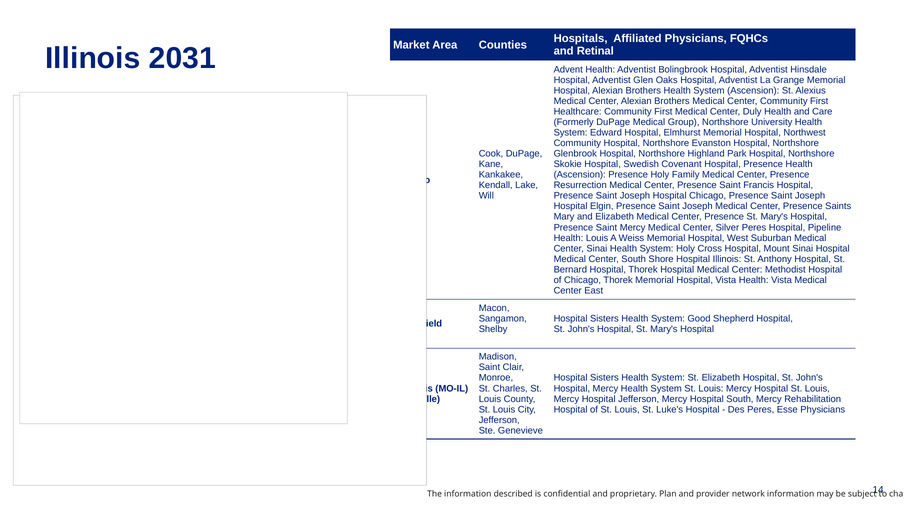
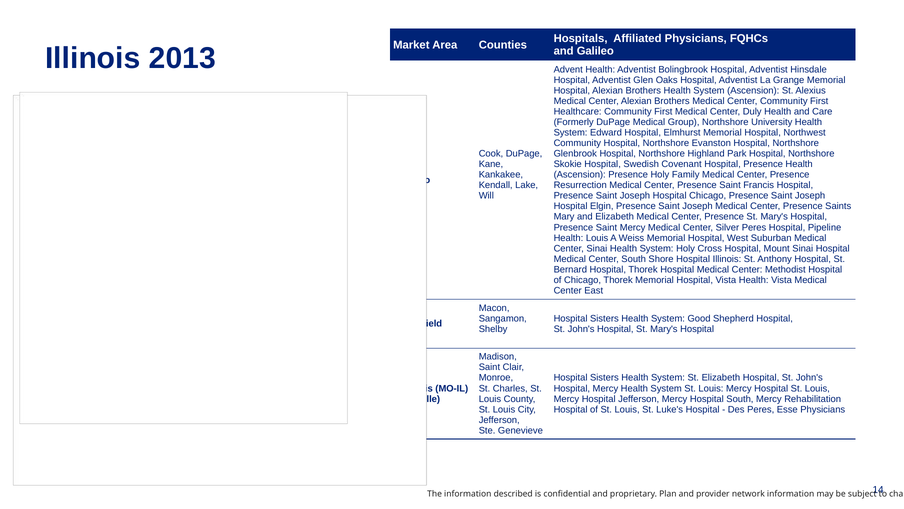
2031: 2031 -> 2013 (182, 58)
Retinal: Retinal -> Galileo (595, 51)
